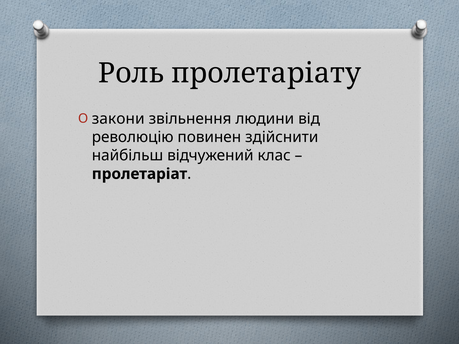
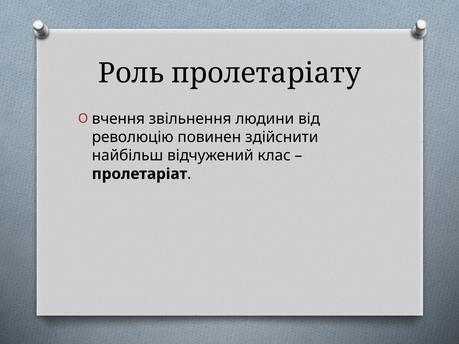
закони: закони -> вчення (118, 119)
